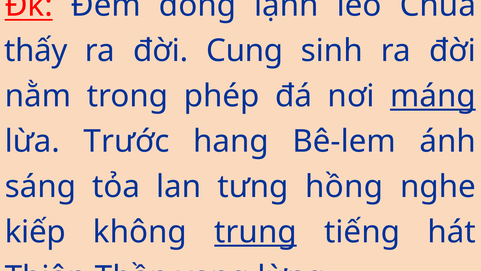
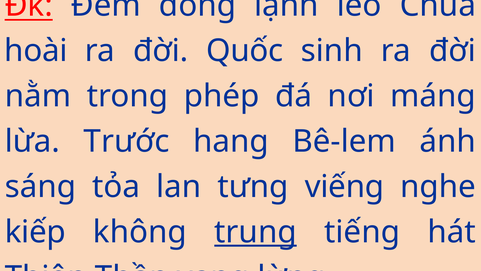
thấy: thấy -> hoài (36, 51)
Cung: Cung -> Quốc (245, 51)
máng underline: present -> none (433, 96)
hồng: hồng -> viếng (344, 186)
